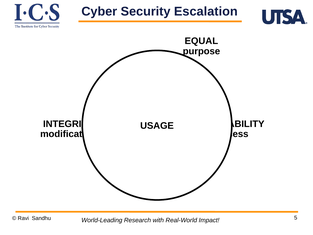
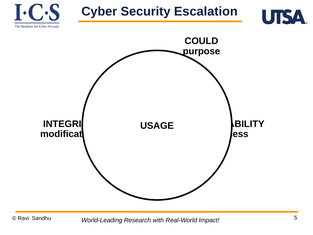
EQUAL: EQUAL -> COULD (201, 41)
